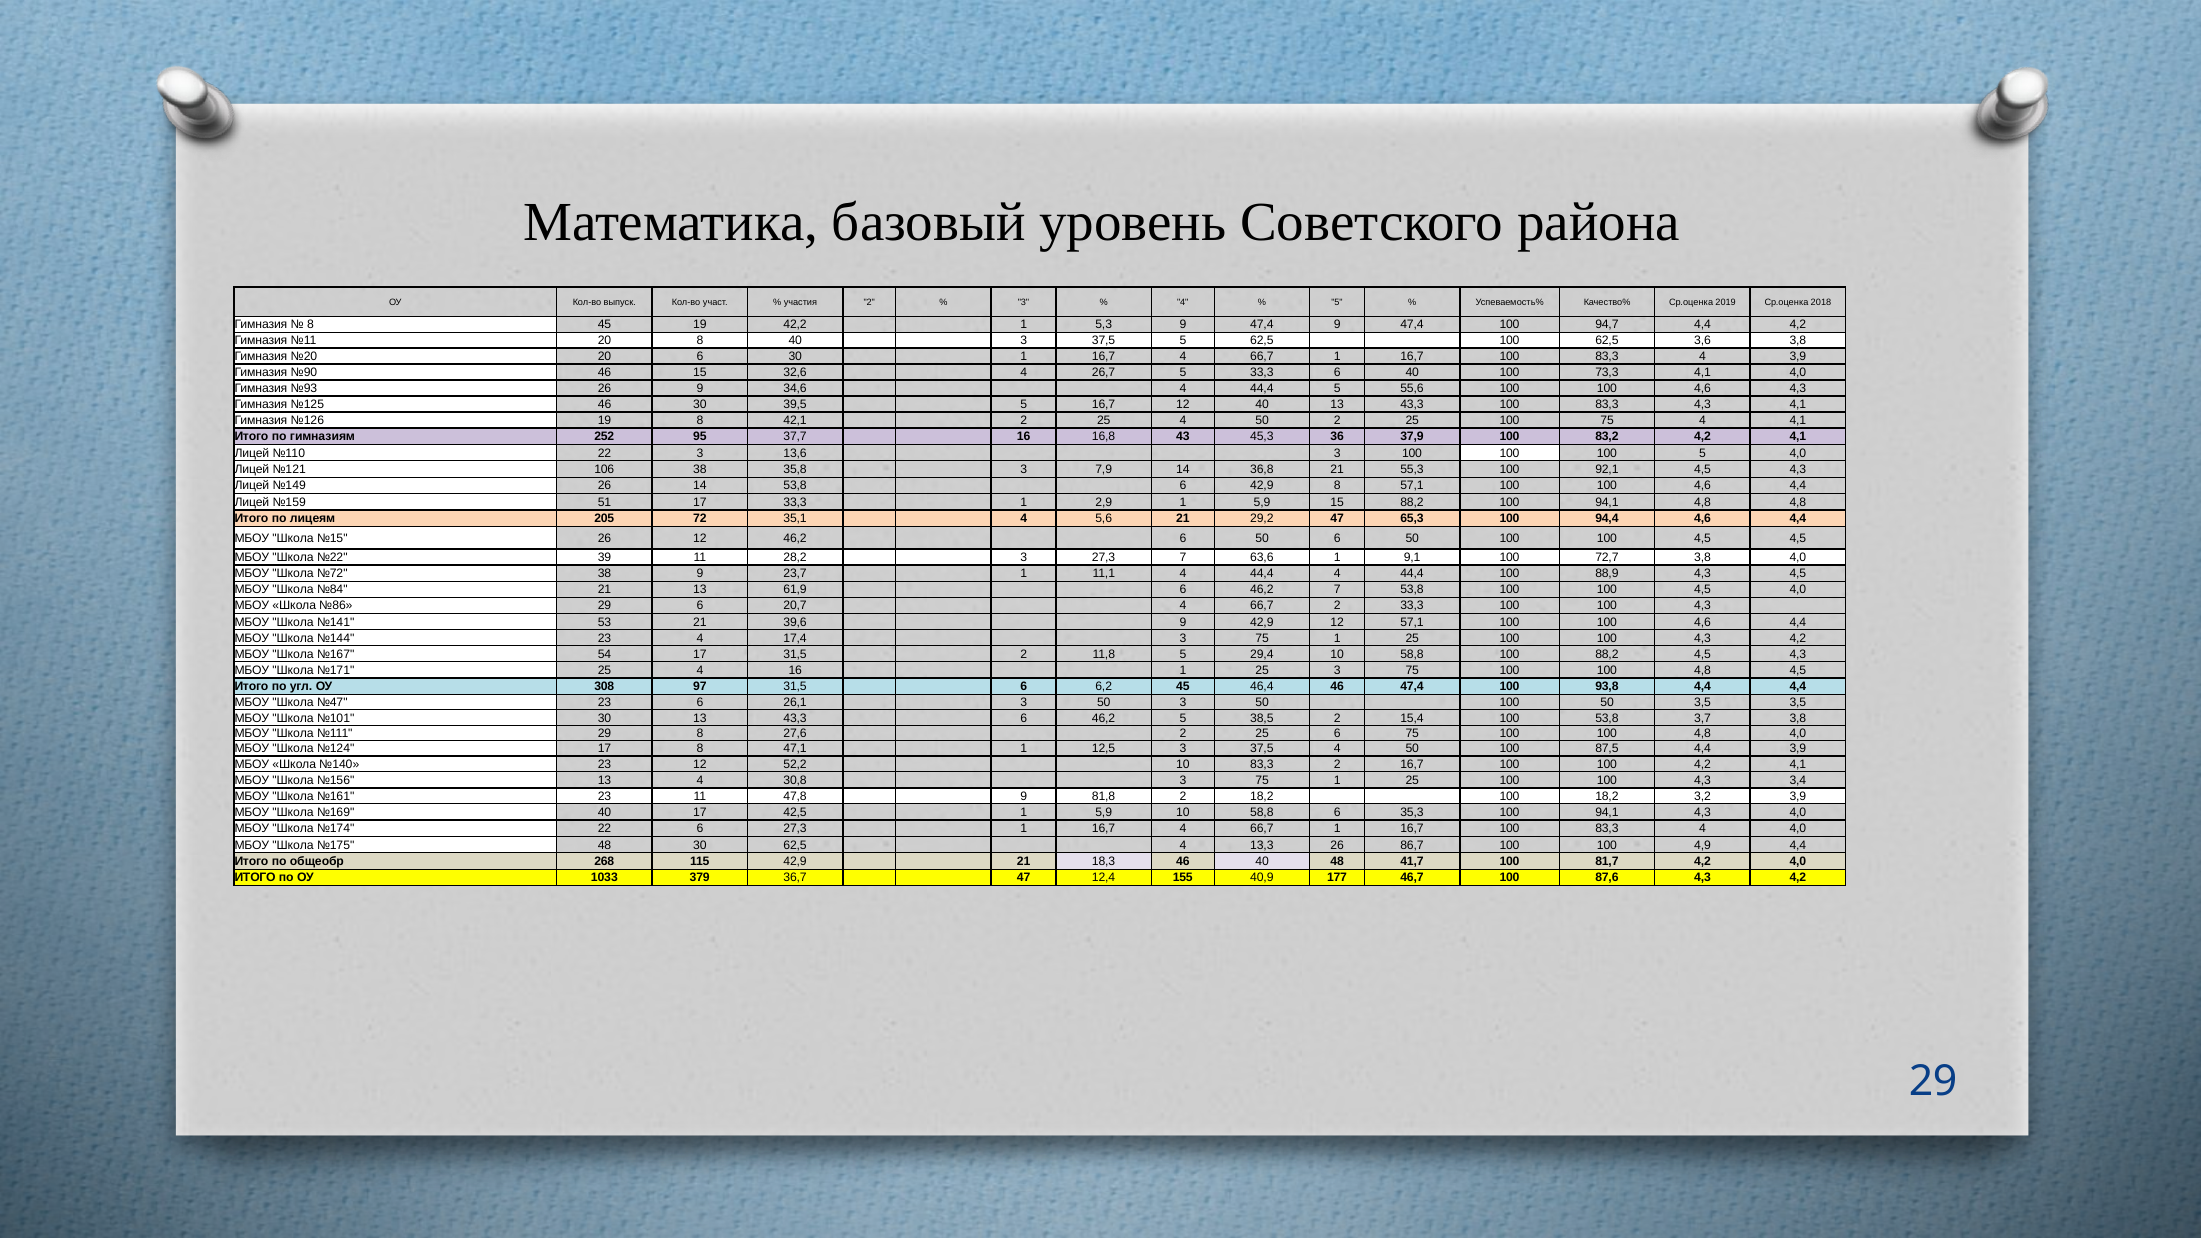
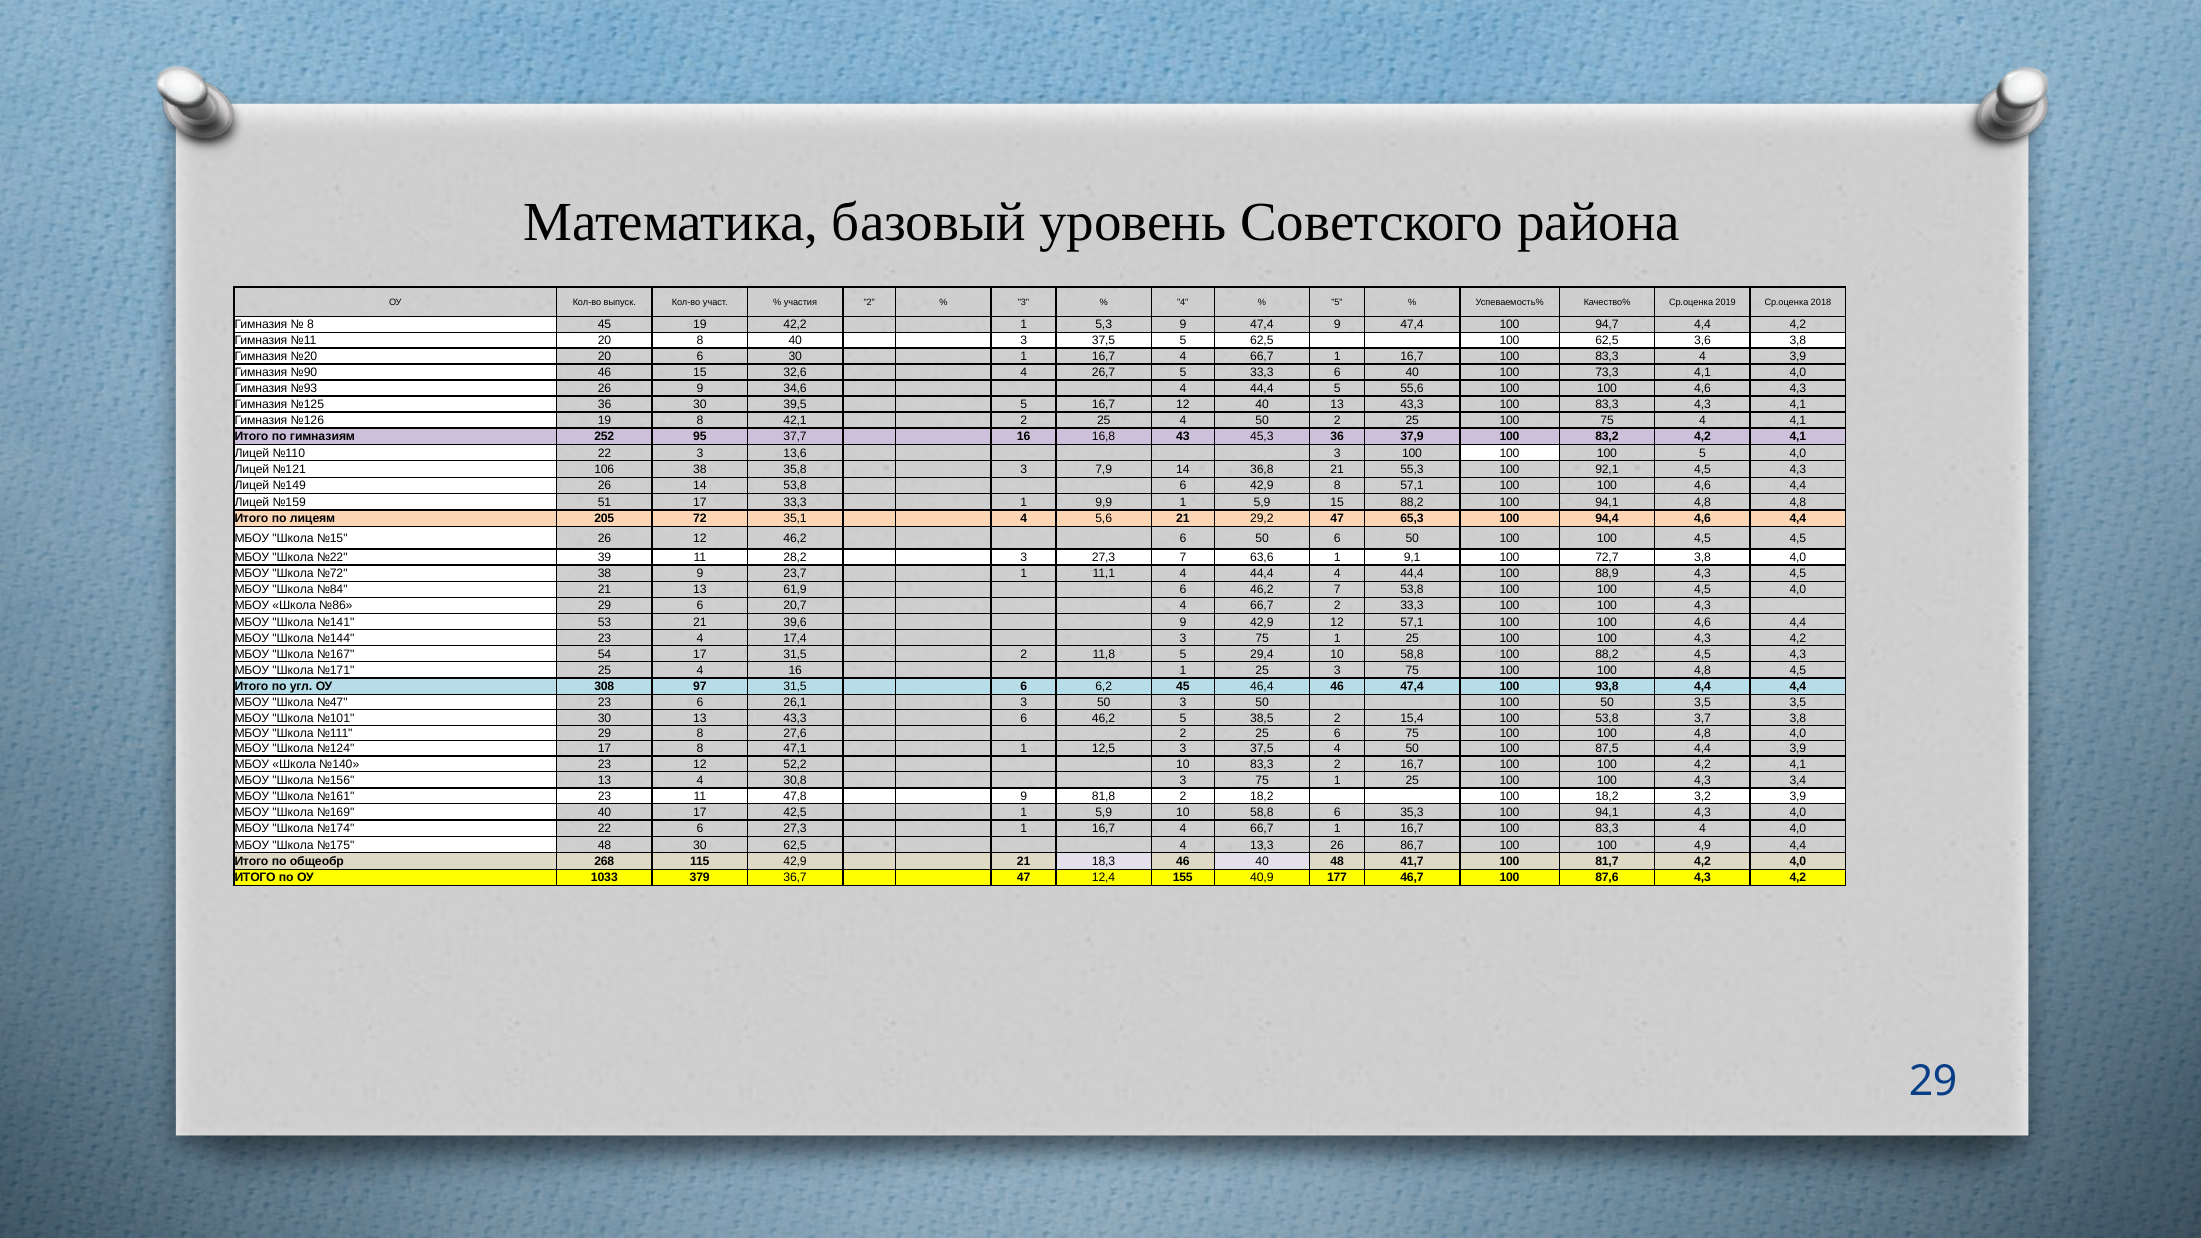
№125 46: 46 -> 36 (605, 404)
2,9: 2,9 -> 9,9 (1104, 502)
